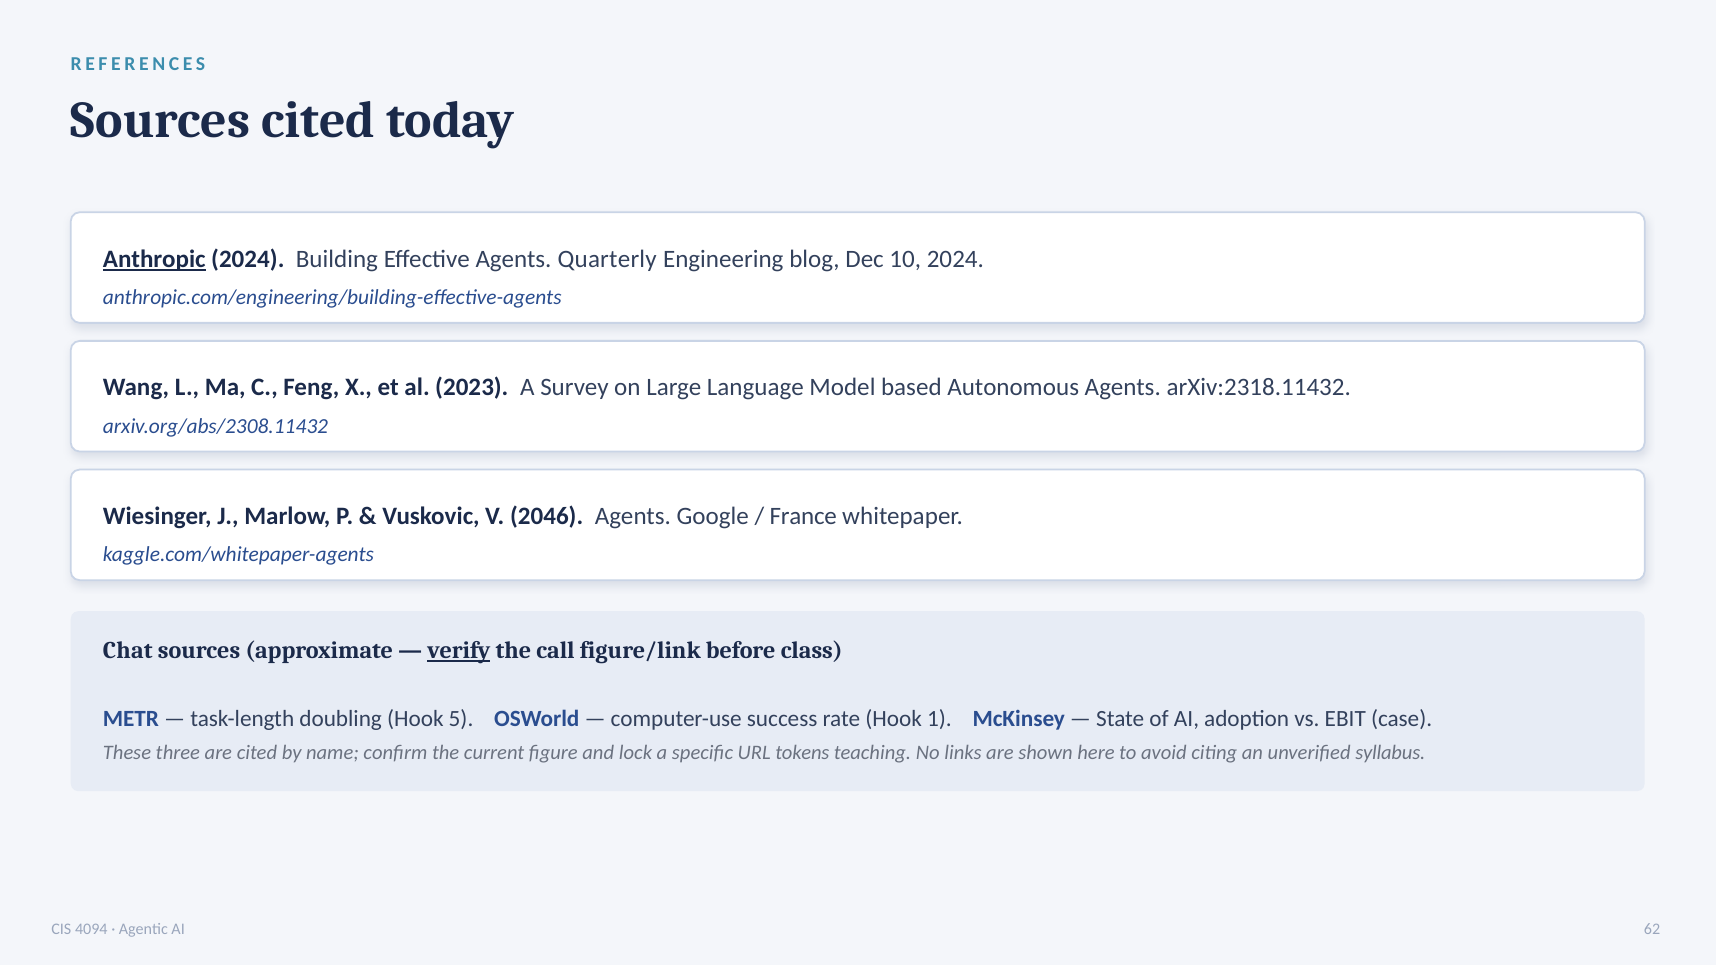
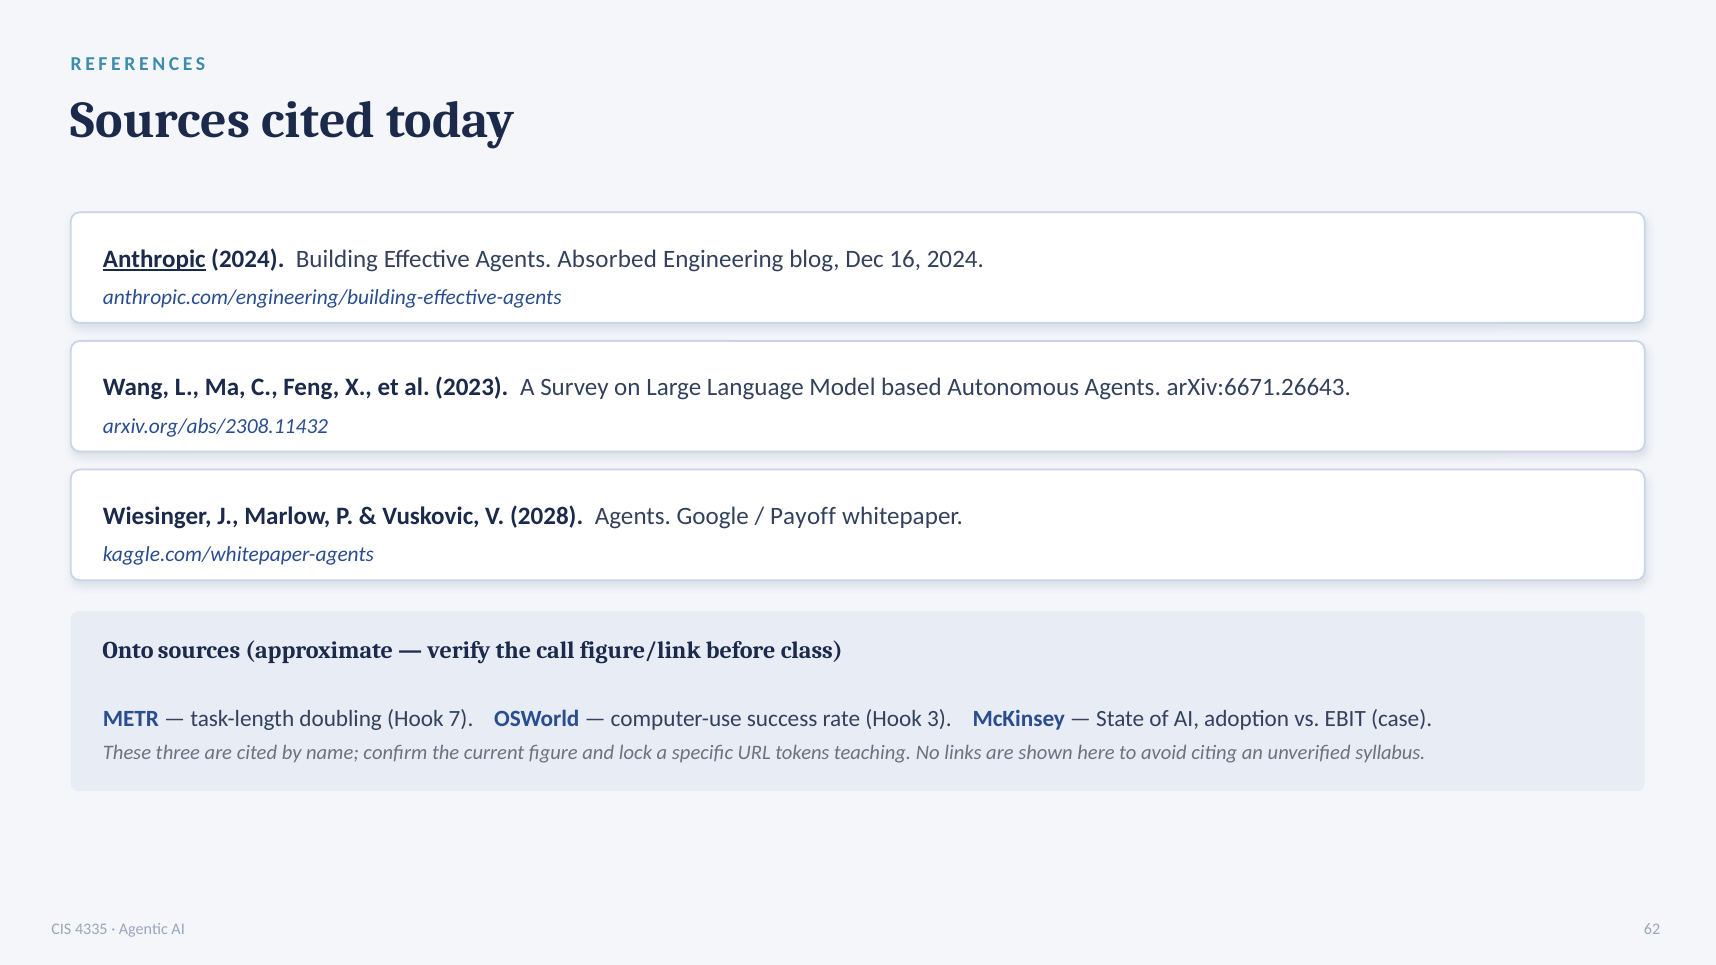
Quarterly: Quarterly -> Absorbed (607, 259)
10: 10 -> 16 (905, 259)
arXiv:2318.11432: arXiv:2318.11432 -> arXiv:6671.26643 (1259, 388)
2046: 2046 -> 2028 (547, 516)
France: France -> Payoff (803, 516)
Chat: Chat -> Onto (128, 651)
verify underline: present -> none (459, 651)
5: 5 -> 7 (461, 719)
1: 1 -> 3 (939, 719)
4094: 4094 -> 4335 (91, 929)
